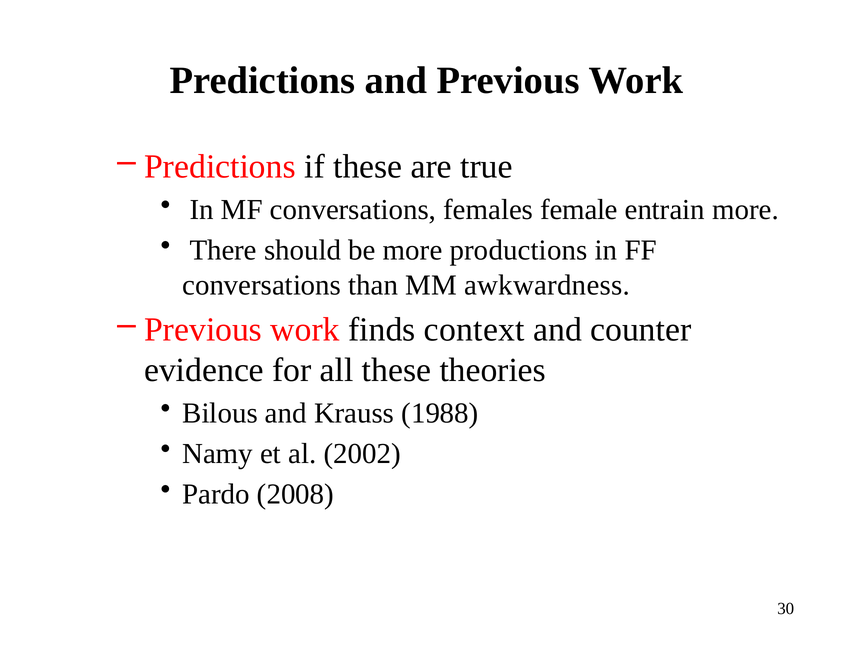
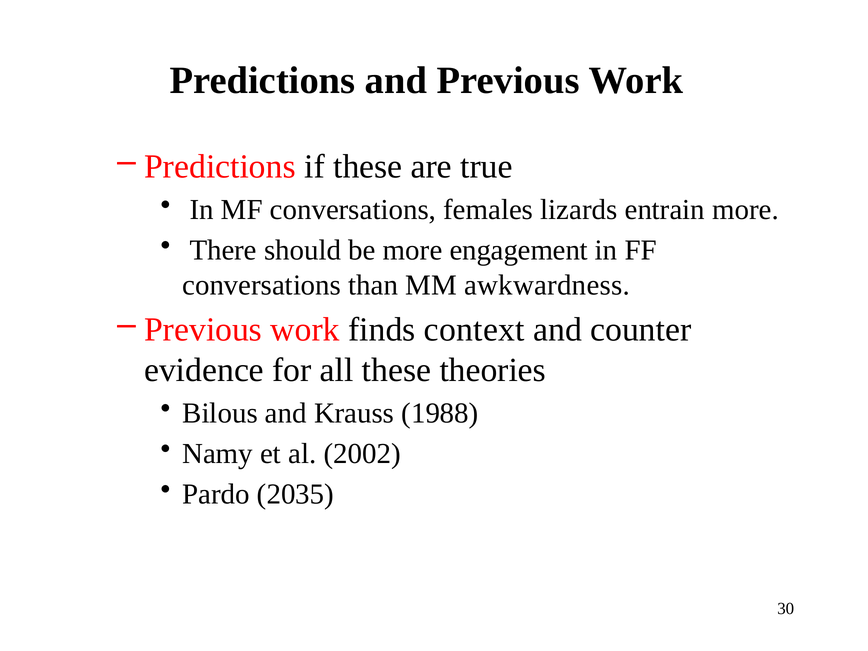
female: female -> lizards (579, 210)
productions: productions -> engagement (519, 250)
2008: 2008 -> 2035 (295, 494)
